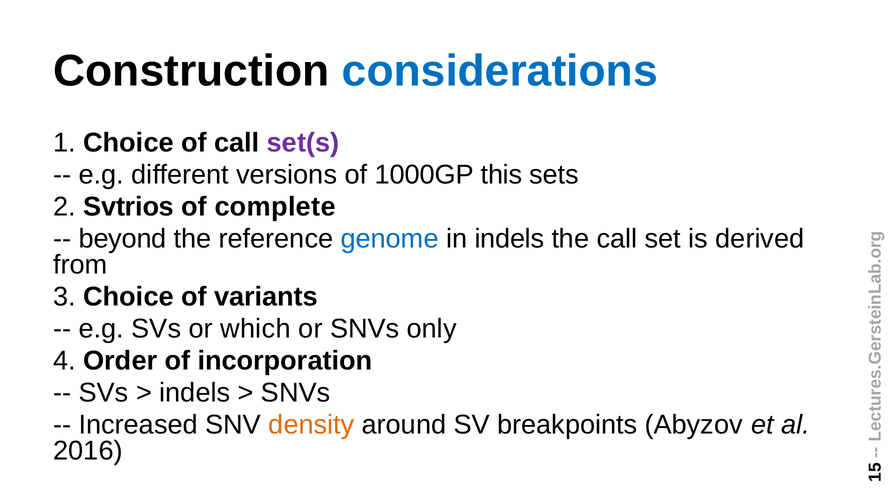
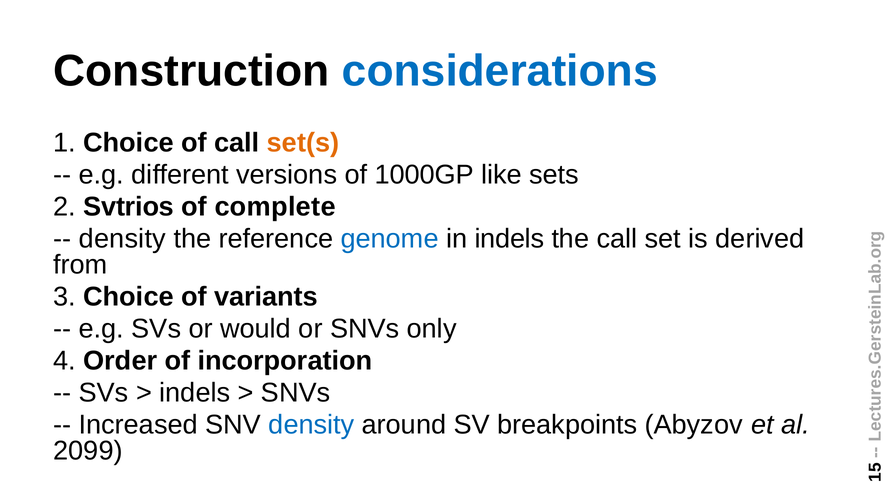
set(s colour: purple -> orange (303, 143)
this: this -> like (501, 175)
beyond: beyond -> density (122, 239)
which: which -> would (256, 329)
density colour: orange -> blue (311, 425)
2016: 2016 -> 2099 (88, 451)
